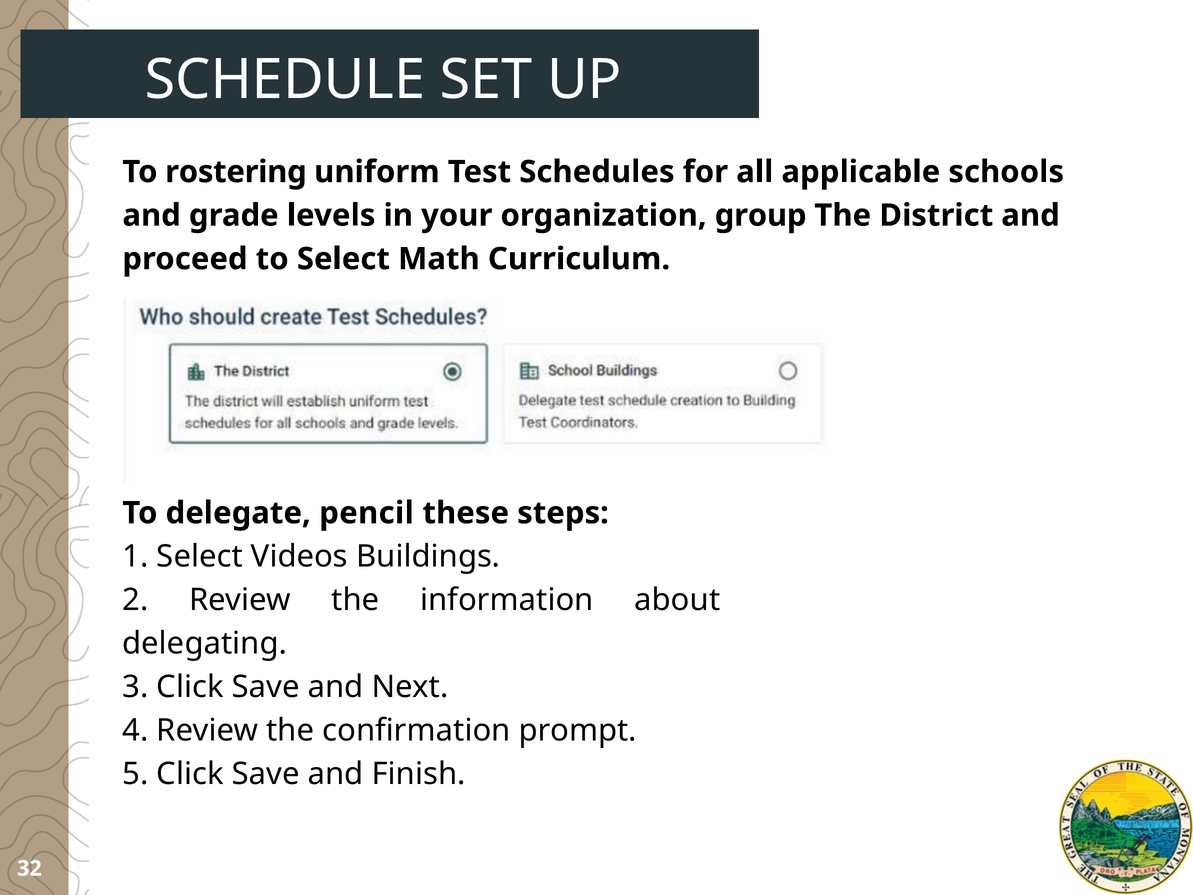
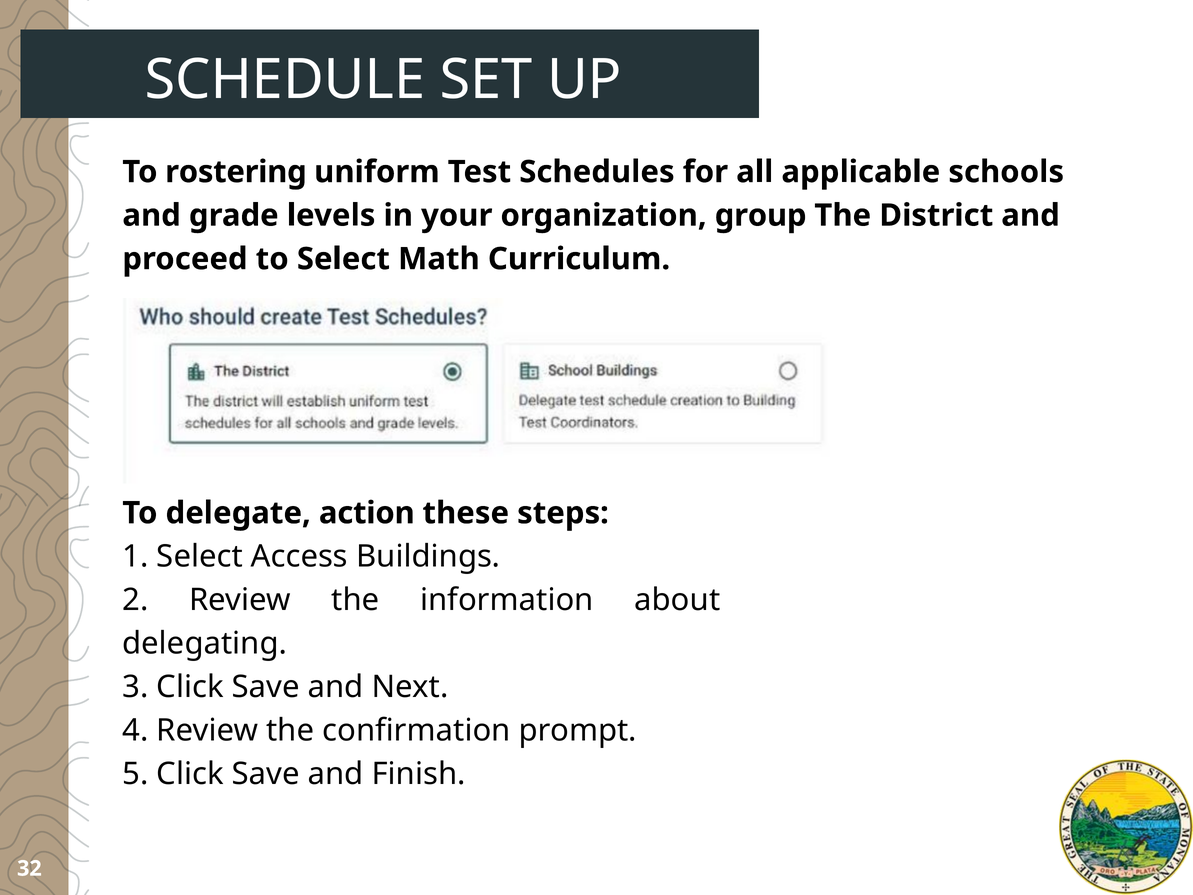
pencil: pencil -> action (367, 513)
Videos: Videos -> Access (299, 556)
